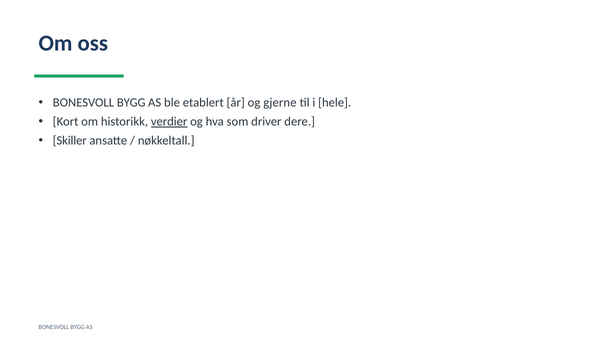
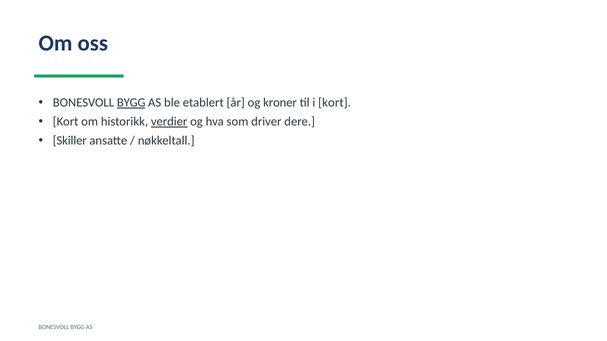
BYGG underline: none -> present (131, 103)
gjerne: gjerne -> kroner (280, 103)
i hele: hele -> kort (335, 103)
